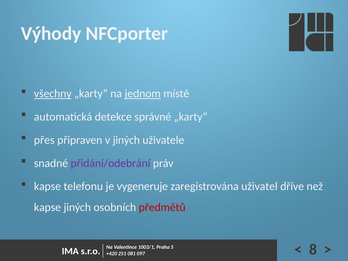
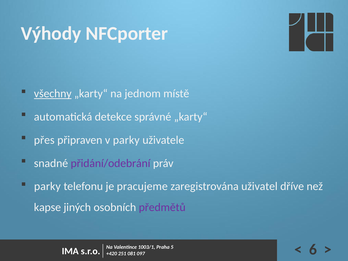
jednom underline: present -> none (143, 94)
v jiných: jiných -> parky (126, 140)
kapse: kapse -> parky (47, 186)
vygeneruje: vygeneruje -> pracujeme (142, 186)
předmětů colour: red -> purple (162, 207)
8: 8 -> 6 (313, 249)
